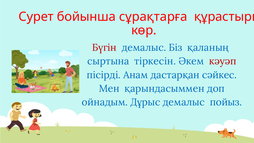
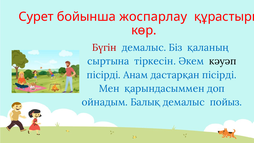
сұрақтарға: сұрақтарға -> жоспарлау (153, 17)
кәуәп colour: red -> black (223, 61)
дастарқан сәйкес: сәйкес -> пісірді (219, 75)
Дұрыс: Дұрыс -> Балық (145, 102)
